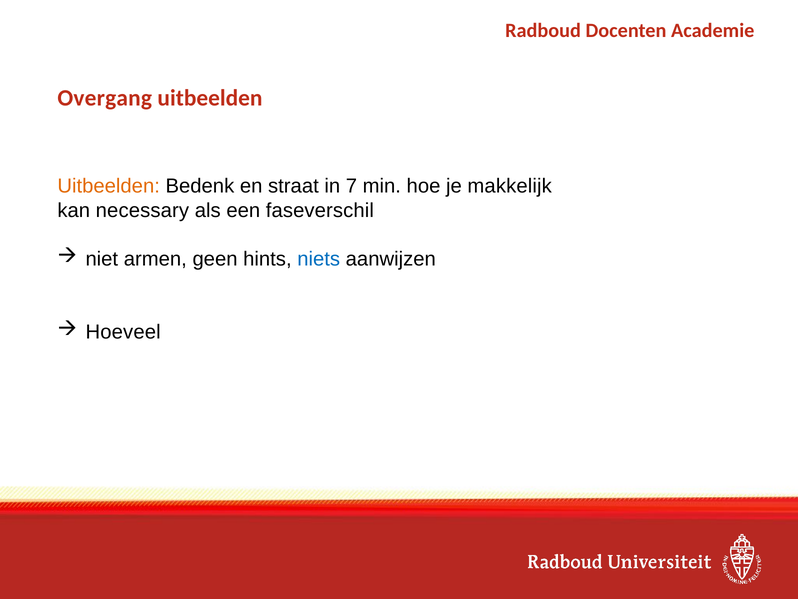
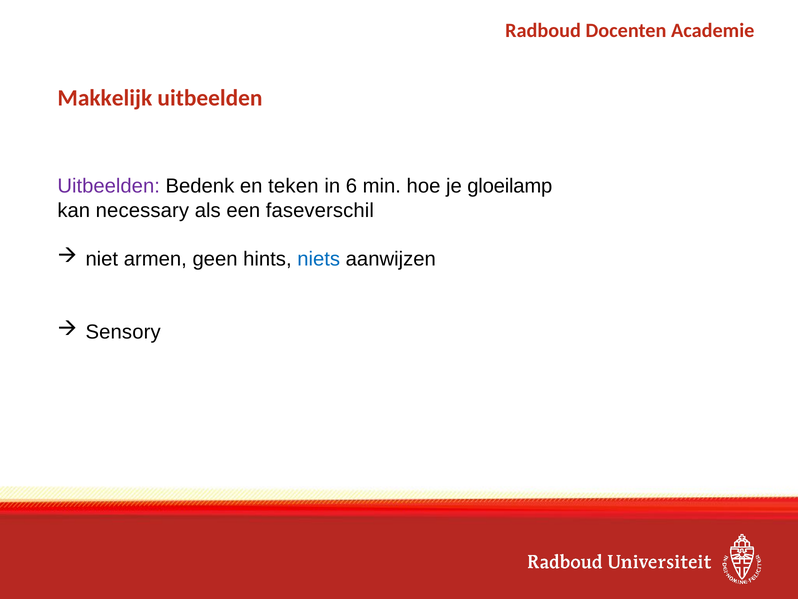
Overgang: Overgang -> Makkelijk (105, 98)
Uitbeelden colour: orange -> purple (109, 186)
straat: straat -> teken (293, 186)
7: 7 -> 6 (351, 186)
makkelijk: makkelijk -> gloeilamp (510, 186)
Hoeveel: Hoeveel -> Sensory (123, 332)
